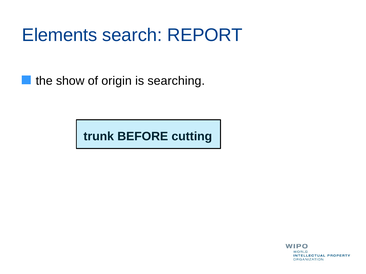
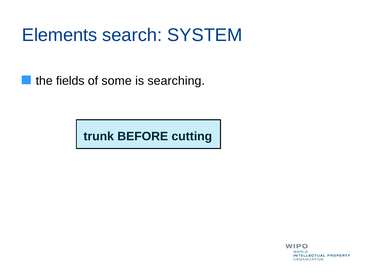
REPORT: REPORT -> SYSTEM (205, 35)
show: show -> fields (70, 81)
origin: origin -> some (117, 81)
